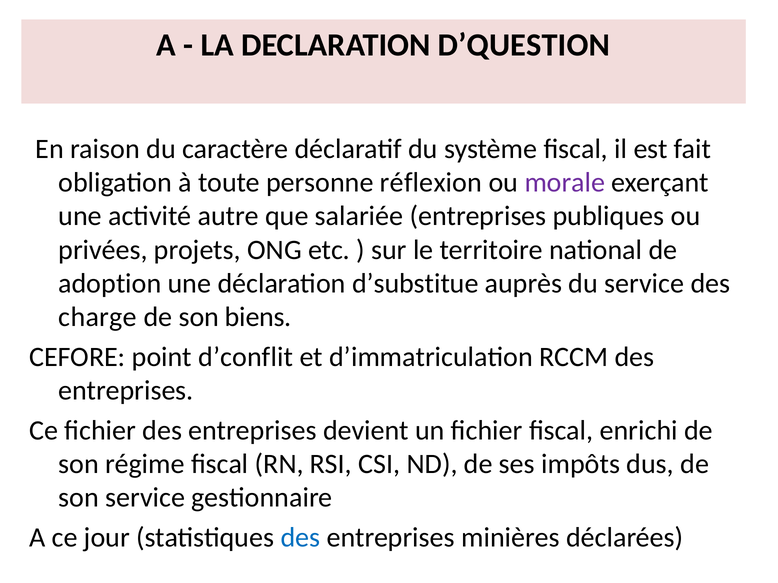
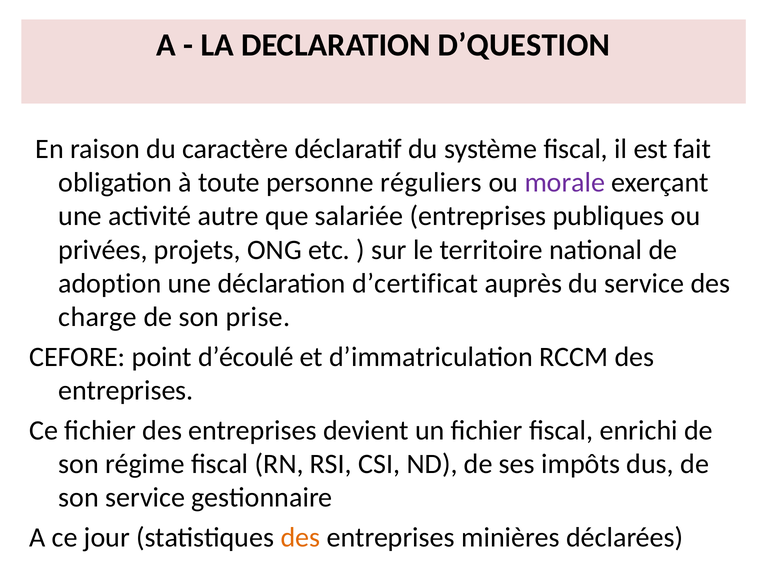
réflexion: réflexion -> réguliers (431, 183)
d’substitue: d’substitue -> d’certificat (415, 284)
biens: biens -> prise (258, 317)
d’conflit: d’conflit -> d’écoulé (246, 357)
des colour: blue -> orange (300, 538)
